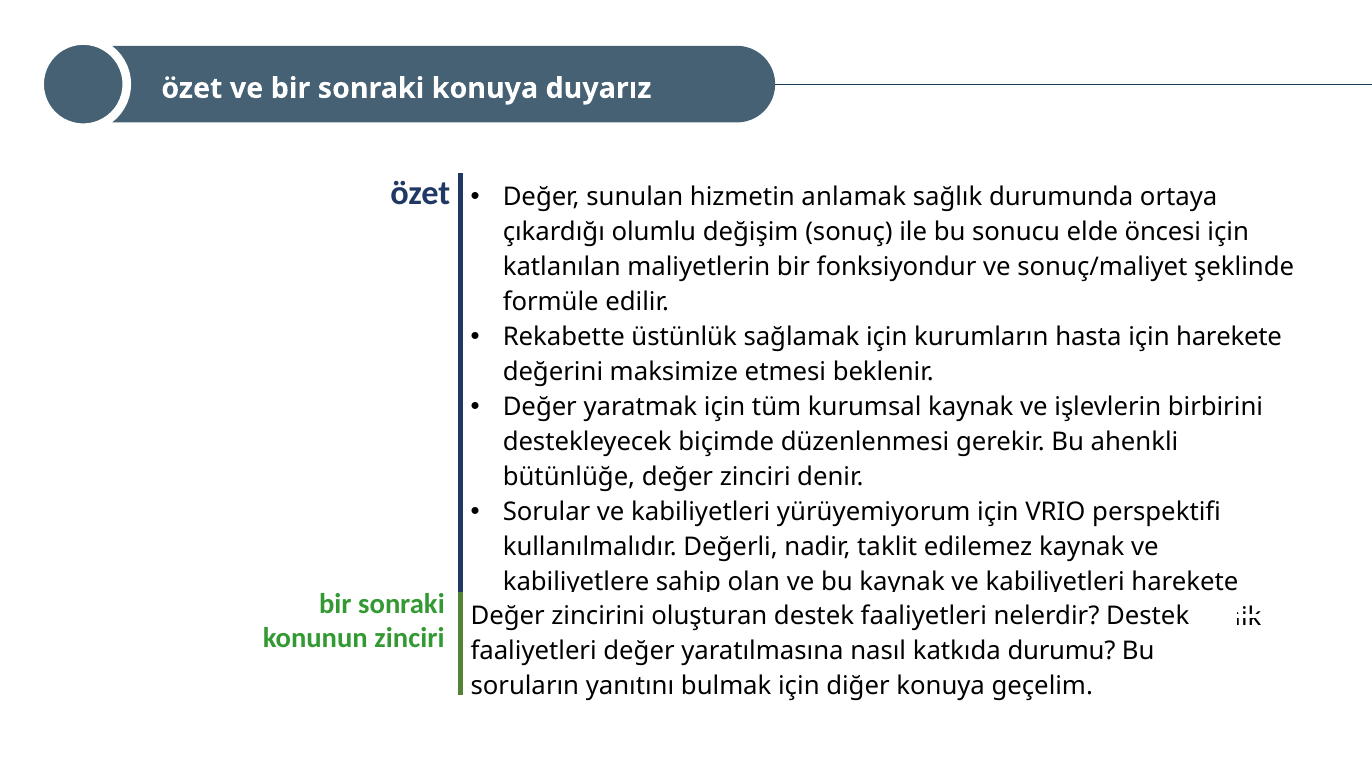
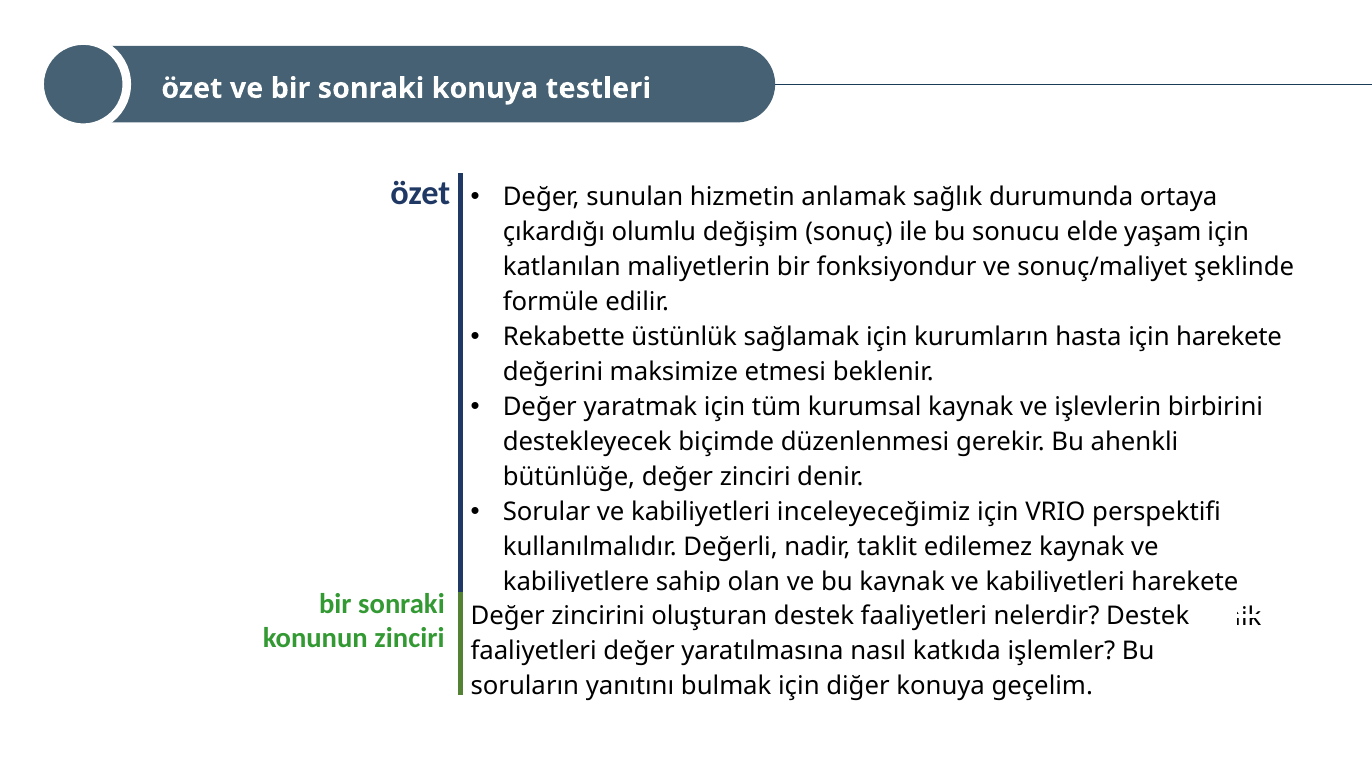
duyarız: duyarız -> testleri (598, 88)
öncesi: öncesi -> yaşam (1163, 232)
yürüyemiyorum: yürüyemiyorum -> inceleyeceğimiz (874, 512)
durumu: durumu -> işlemler (1061, 651)
